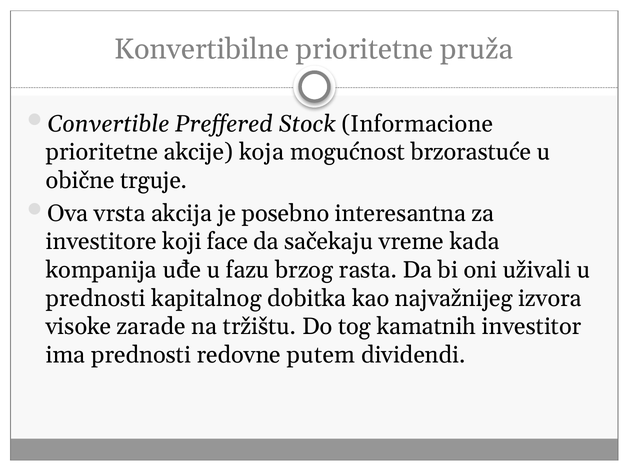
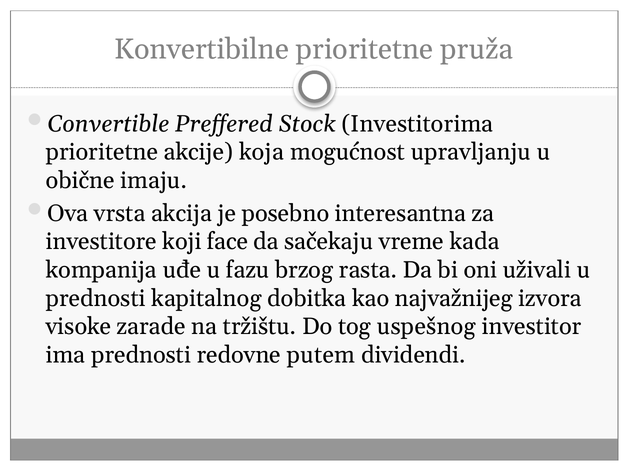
Informacione: Informacione -> Investitorima (417, 124)
brzorastuće: brzorastuće -> upravljanju (471, 152)
trguje: trguje -> imaju (154, 181)
kamatnih: kamatnih -> uspešnog (426, 327)
